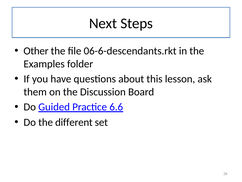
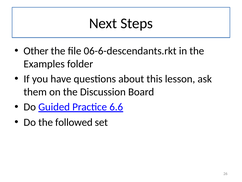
different: different -> followed (74, 122)
